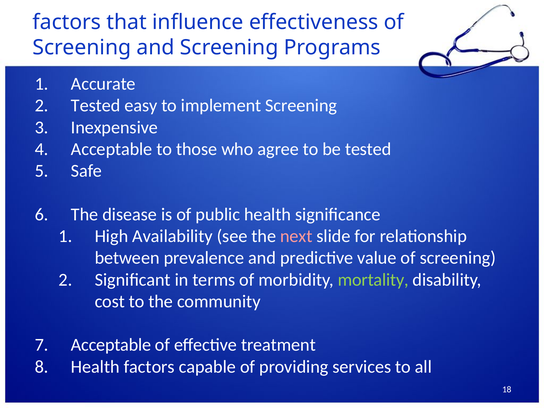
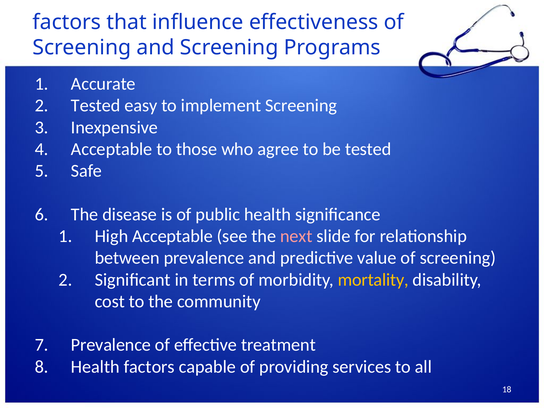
High Availability: Availability -> Acceptable (173, 236)
mortality colour: light green -> yellow (373, 280)
Acceptable: Acceptable -> Prevalence (111, 345)
